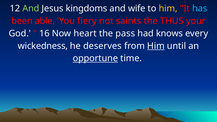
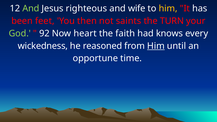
kingdoms: kingdoms -> righteous (86, 8)
has colour: light blue -> white (200, 8)
able: able -> feet (45, 21)
fiery: fiery -> then (87, 21)
THUS: THUS -> TURN (172, 21)
God colour: white -> light green (20, 33)
16: 16 -> 92 (44, 33)
pass: pass -> faith (125, 33)
deserves: deserves -> reasoned (103, 46)
opportune underline: present -> none (95, 58)
